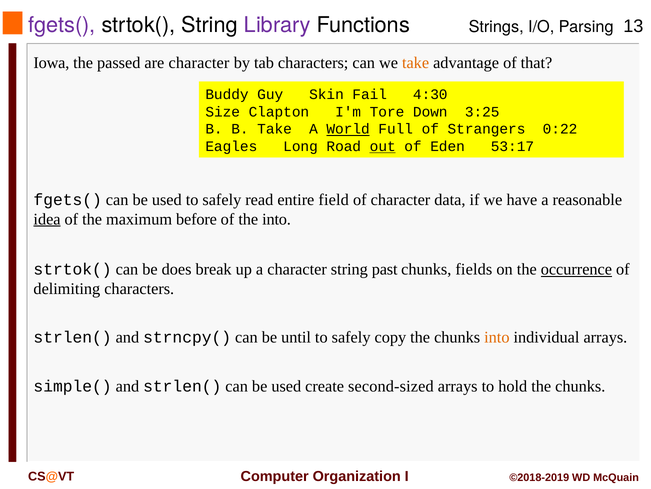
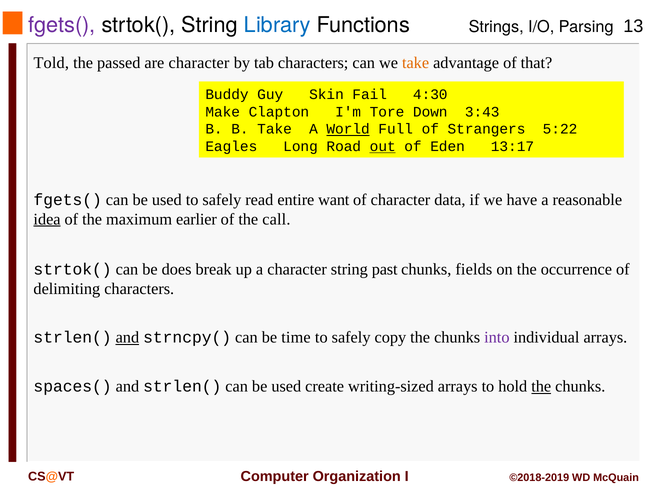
Library colour: purple -> blue (277, 25)
Iowa: Iowa -> Told (51, 63)
Size: Size -> Make (223, 112)
3:25: 3:25 -> 3:43 (482, 112)
0:22: 0:22 -> 5:22 (560, 129)
53:17: 53:17 -> 13:17 (512, 146)
field: field -> want (334, 199)
before: before -> earlier (196, 219)
the into: into -> call (276, 219)
occurrence underline: present -> none (576, 269)
and underline: none -> present (127, 337)
until: until -> time (296, 337)
into colour: orange -> purple (497, 337)
simple(: simple( -> spaces( (73, 386)
second-sized: second-sized -> writing-sized (391, 386)
the underline: none -> present (541, 386)
